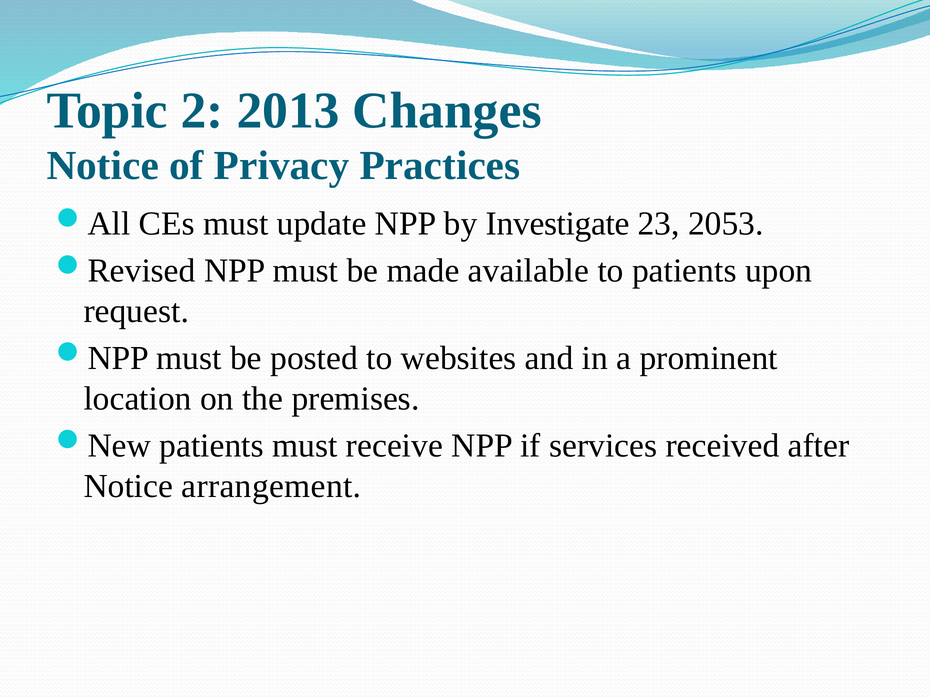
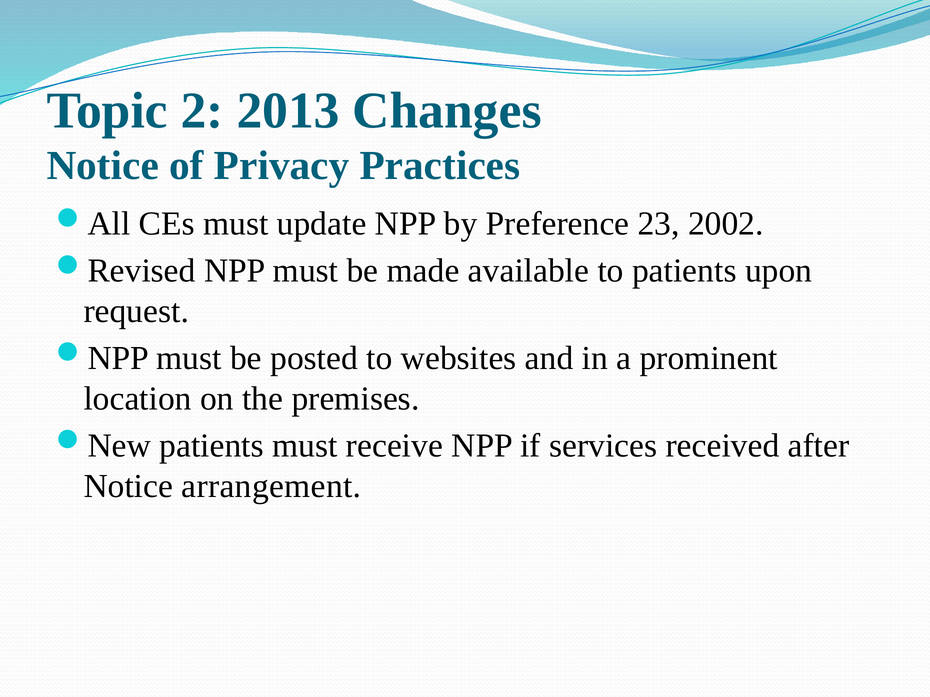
Investigate: Investigate -> Preference (558, 224)
2053: 2053 -> 2002 (726, 224)
